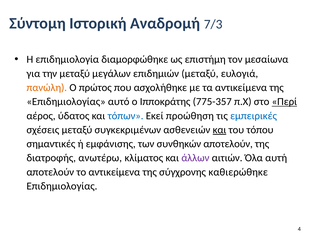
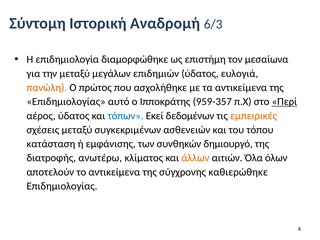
7/3: 7/3 -> 6/3 (213, 24)
επιδημιών μεταξύ: μεταξύ -> ύδατος (200, 74)
775-357: 775-357 -> 959-357 (212, 102)
προώθηση: προώθηση -> δεδομένων (190, 116)
εμπειρικές colour: blue -> orange (254, 116)
και underline: present -> none (220, 130)
σημαντικές: σημαντικές -> κατάσταση (51, 144)
συνθηκών αποτελούν: αποτελούν -> δημιουργό (228, 144)
άλλων colour: purple -> orange (195, 158)
αυτή: αυτή -> όλων (276, 158)
